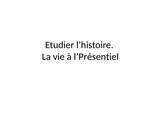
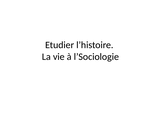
l’Présentiel: l’Présentiel -> l’Sociologie (96, 57)
